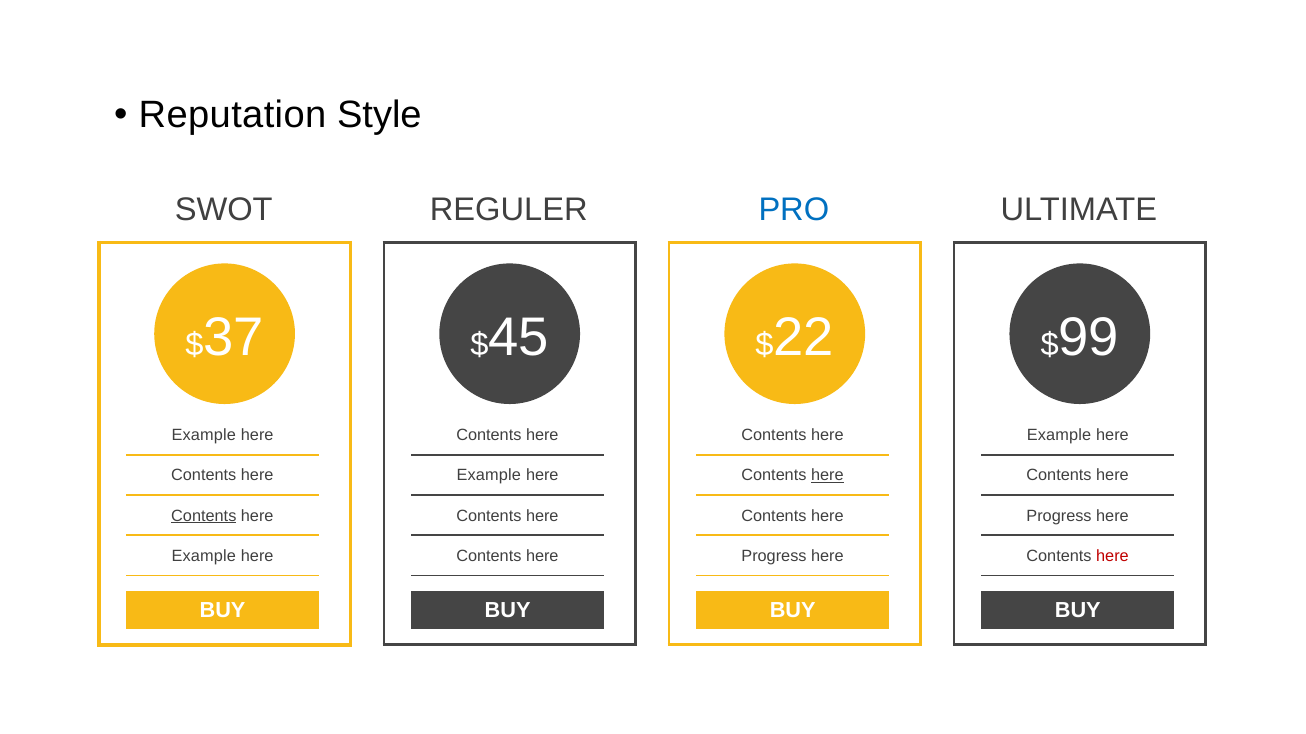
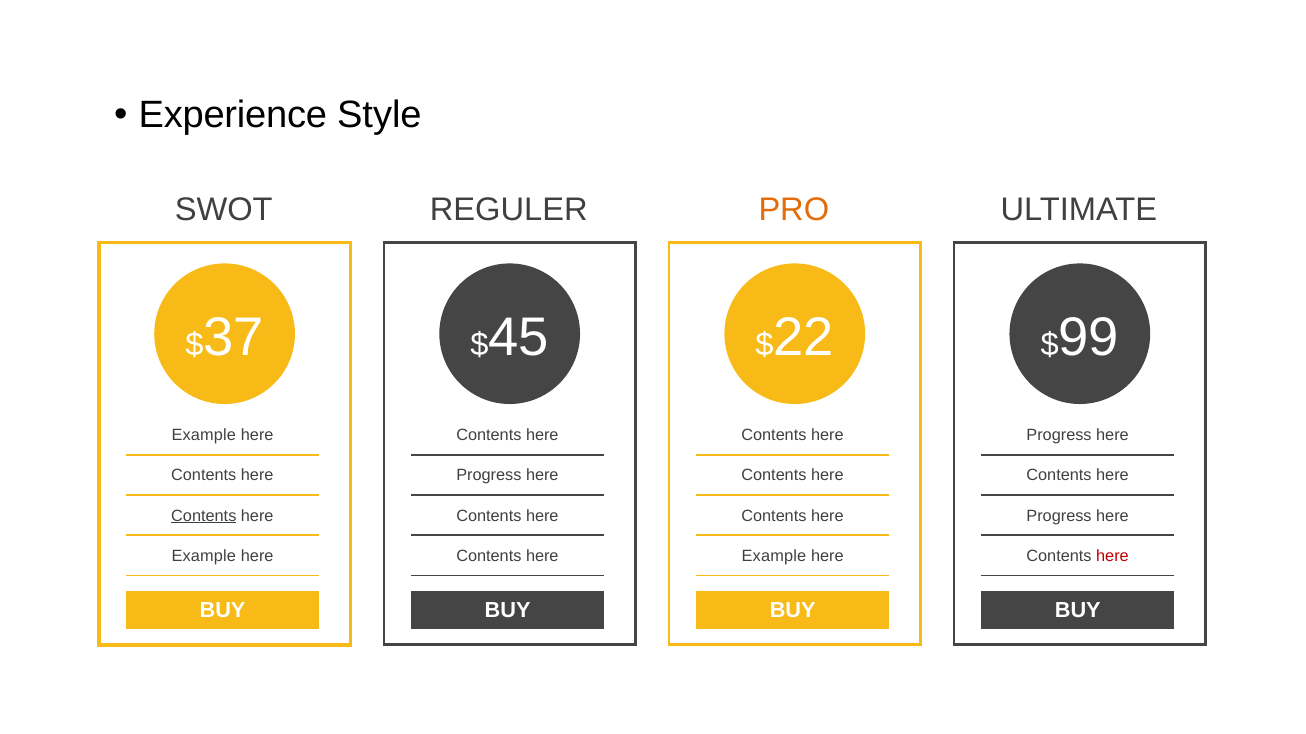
Reputation: Reputation -> Experience (233, 115)
PRO colour: blue -> orange (794, 210)
Example: Example -> Progress (1059, 436)
Example: Example -> Progress (489, 476)
here underline: present -> none (827, 476)
Progress: Progress -> Example (774, 556)
